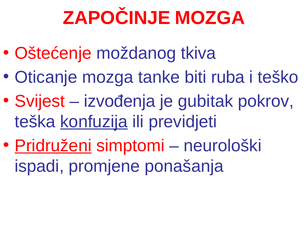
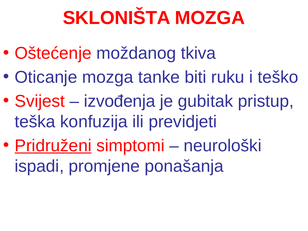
ZAPOČINJE: ZAPOČINJE -> SKLONIŠTA (117, 18)
ruba: ruba -> ruku (228, 77)
pokrov: pokrov -> pristup (266, 101)
konfuzija underline: present -> none (94, 122)
